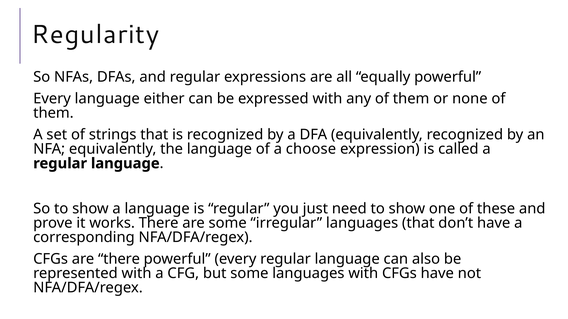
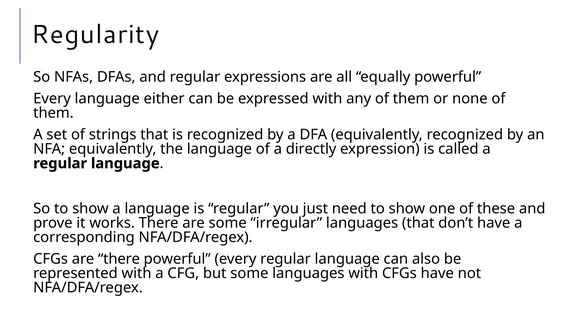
choose: choose -> directly (311, 149)
